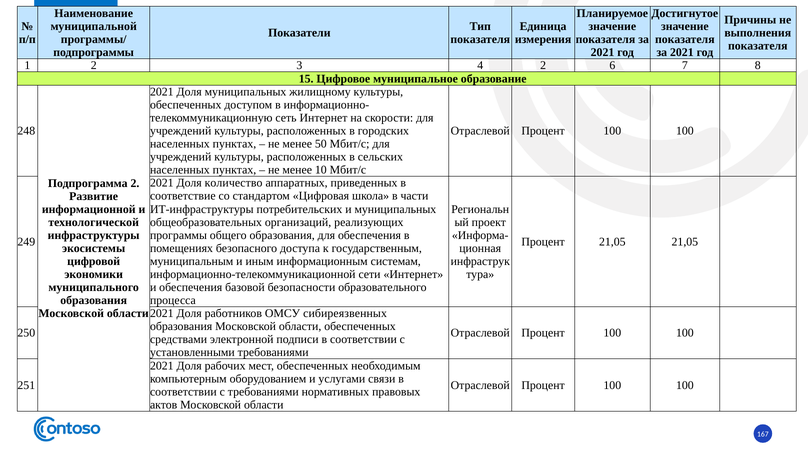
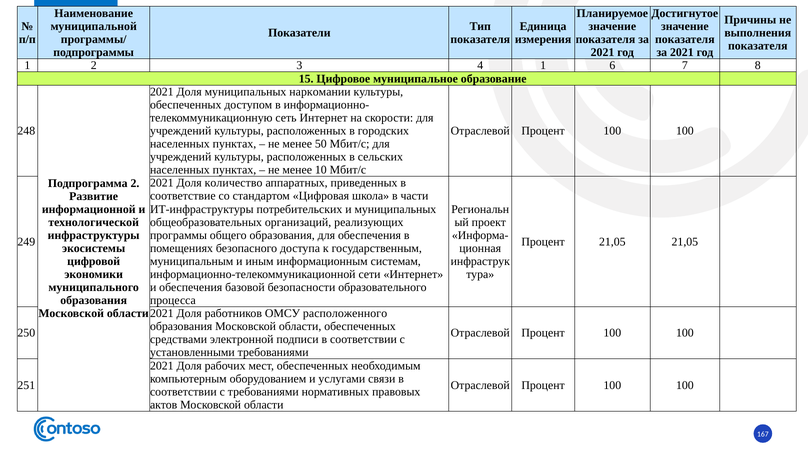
4 2: 2 -> 1 (543, 65)
жилищному: жилищному -> наркомании (320, 92)
сибиреязвенных: сибиреязвенных -> расположенного (345, 314)
